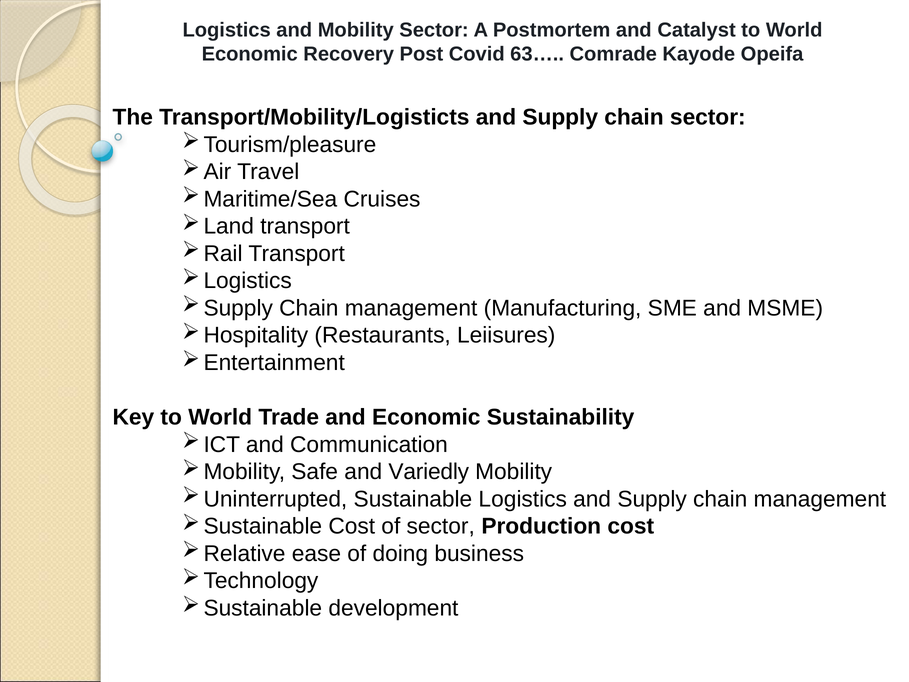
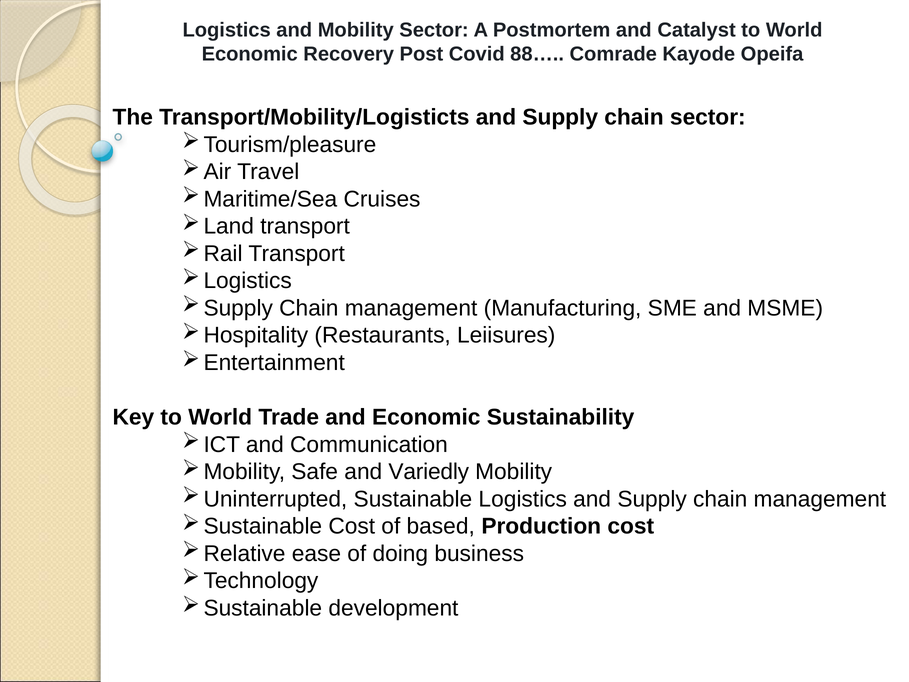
63…: 63… -> 88… (537, 54)
of sector: sector -> based (441, 526)
